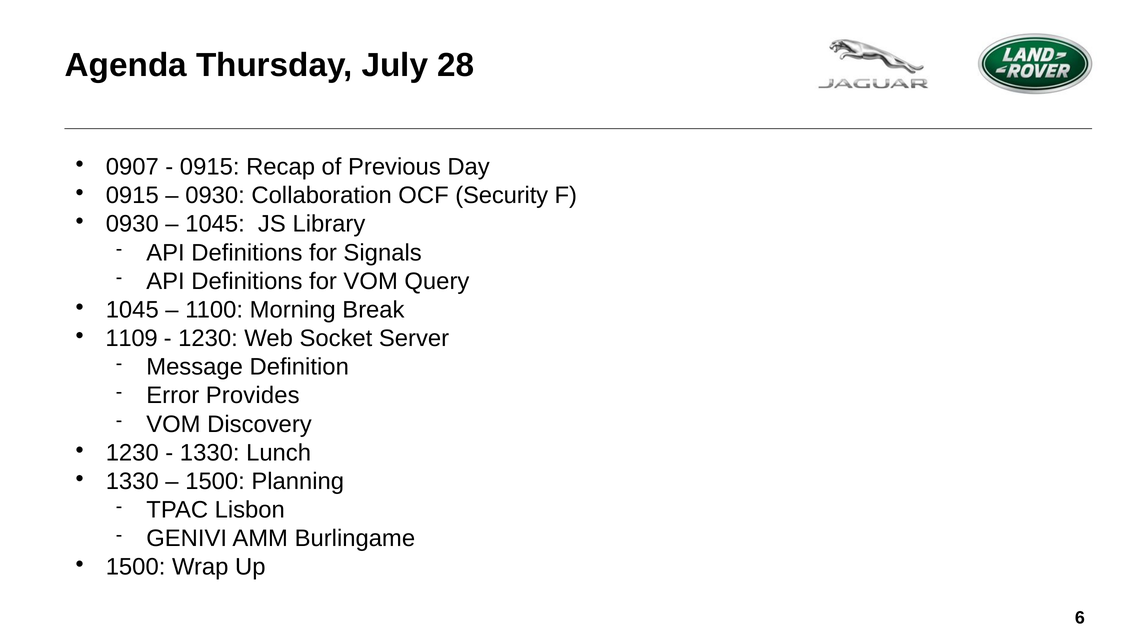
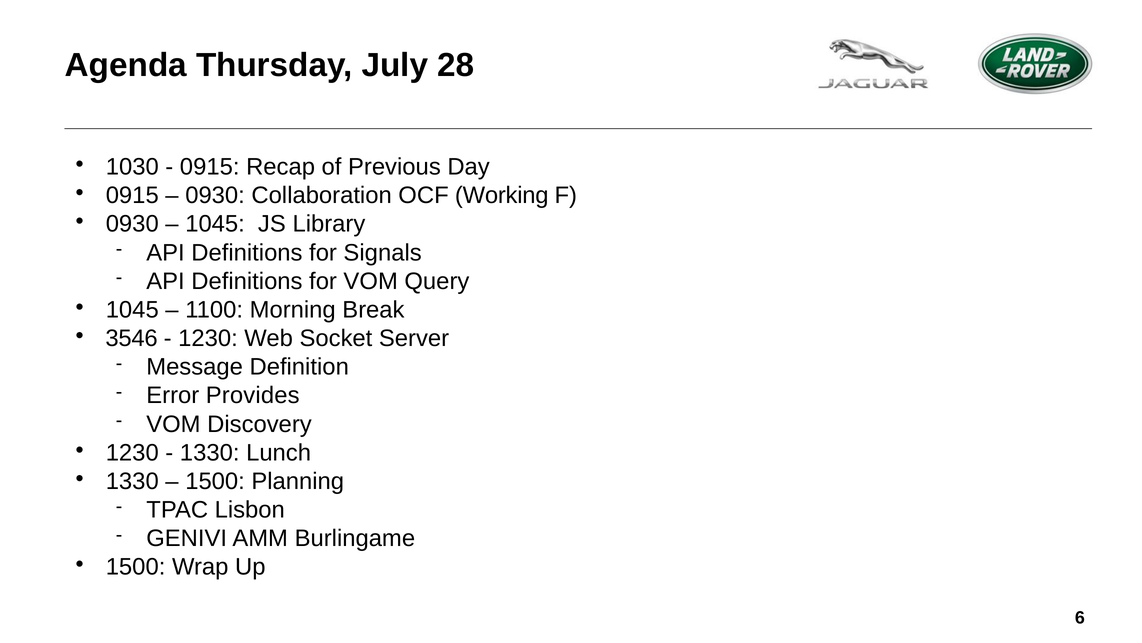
0907: 0907 -> 1030 (132, 167)
Security: Security -> Working (502, 195)
1109: 1109 -> 3546 (132, 338)
